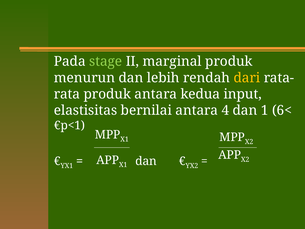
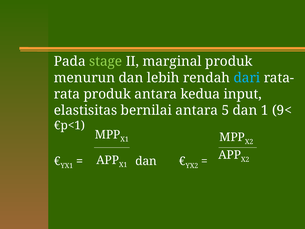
dari colour: yellow -> light blue (247, 78)
4: 4 -> 5 (225, 110)
6<: 6< -> 9< (282, 110)
